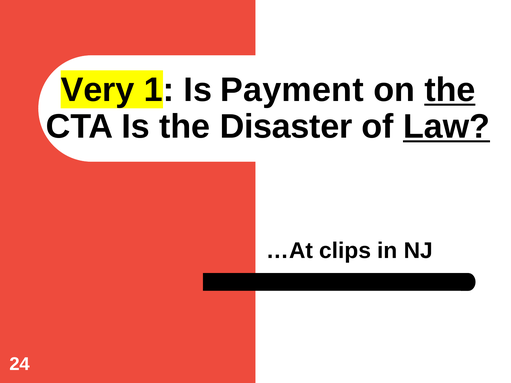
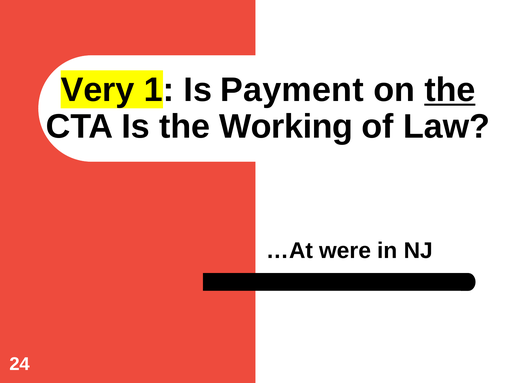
Disaster: Disaster -> Working (286, 127)
Law underline: present -> none (446, 127)
clips: clips -> were (345, 251)
